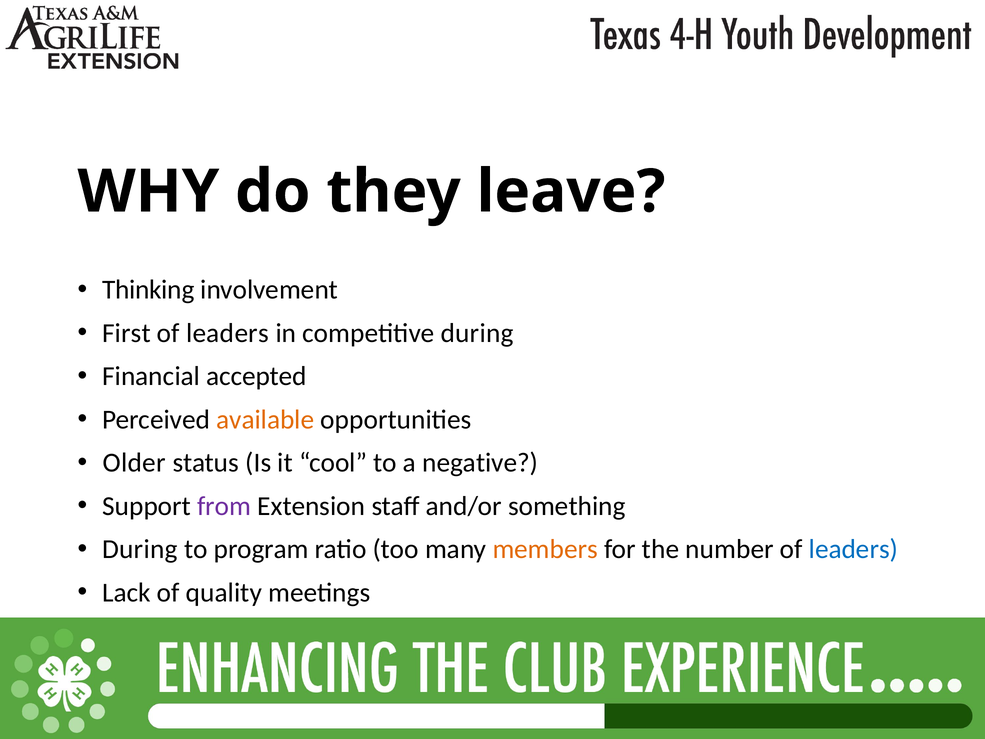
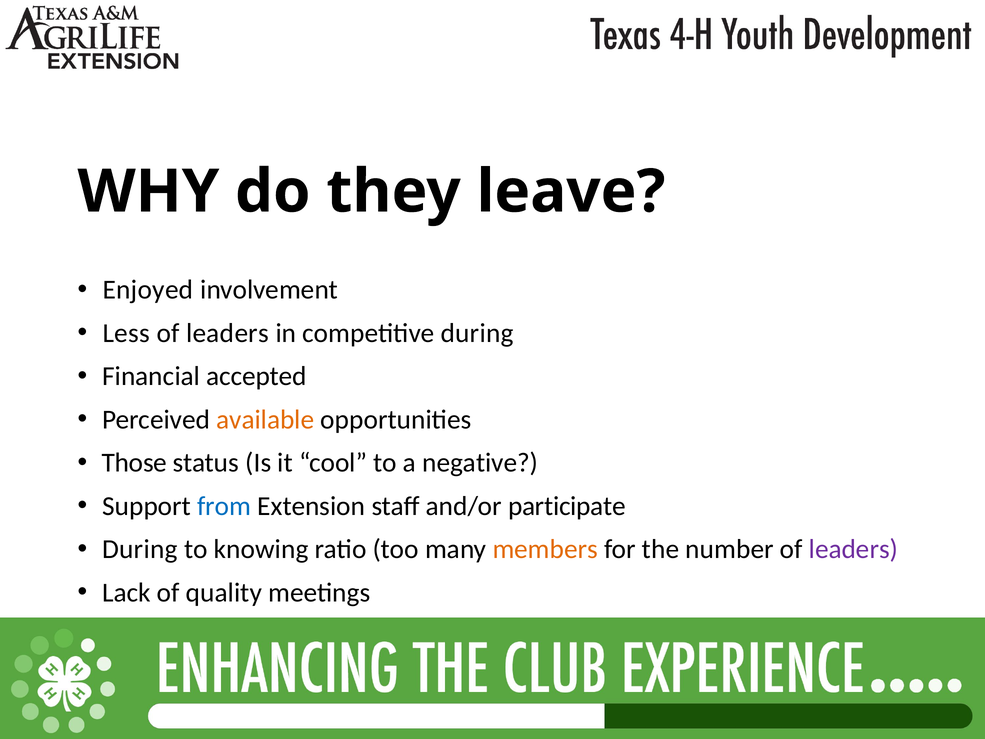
Thinking: Thinking -> Enjoyed (148, 290)
First: First -> Less (126, 333)
Older: Older -> Those (134, 463)
from colour: purple -> blue (224, 506)
something: something -> participate (567, 506)
program: program -> knowing (261, 549)
leaders colour: blue -> purple (853, 549)
